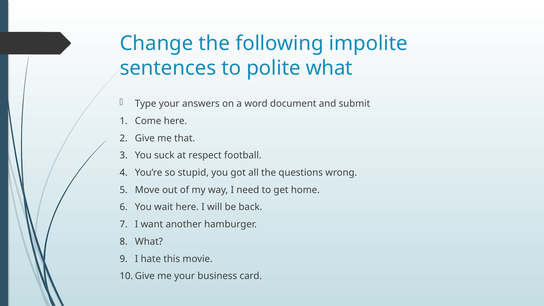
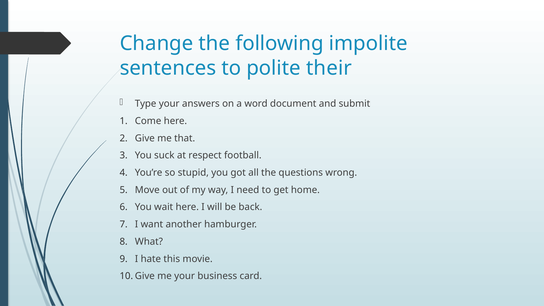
polite what: what -> their (329, 68)
